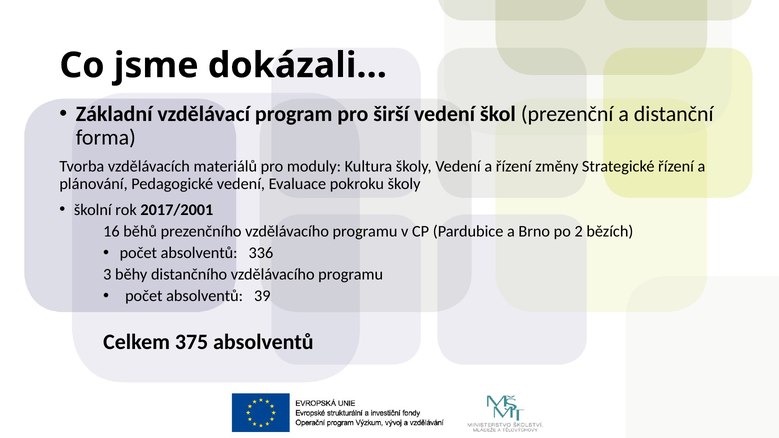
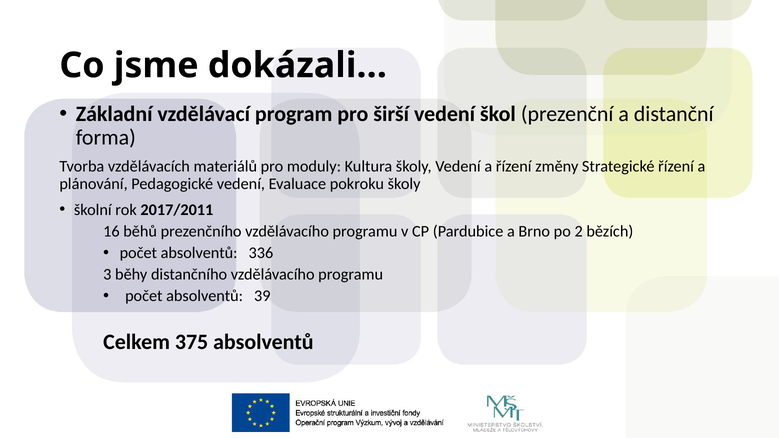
2017/2001: 2017/2001 -> 2017/2011 (177, 210)
